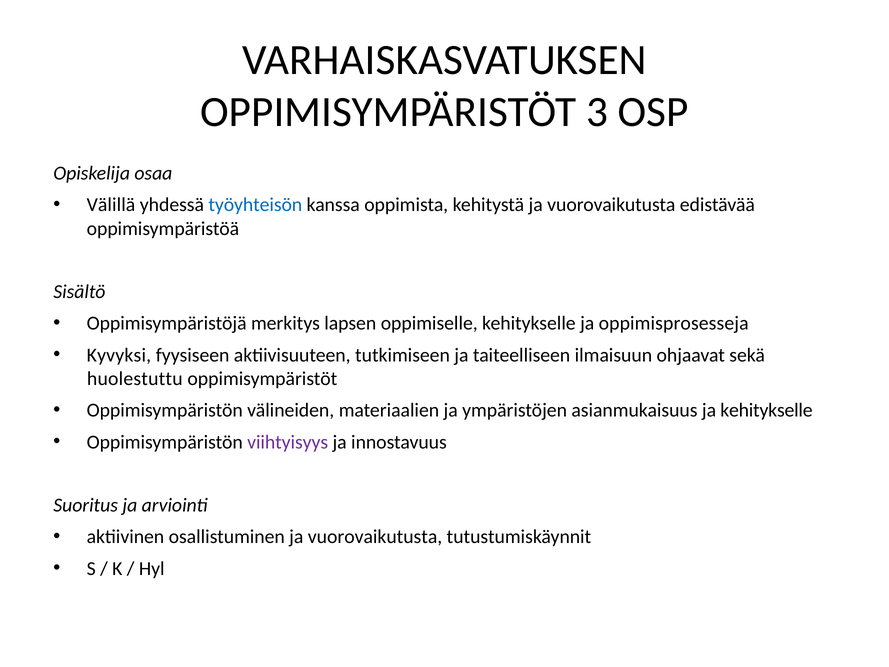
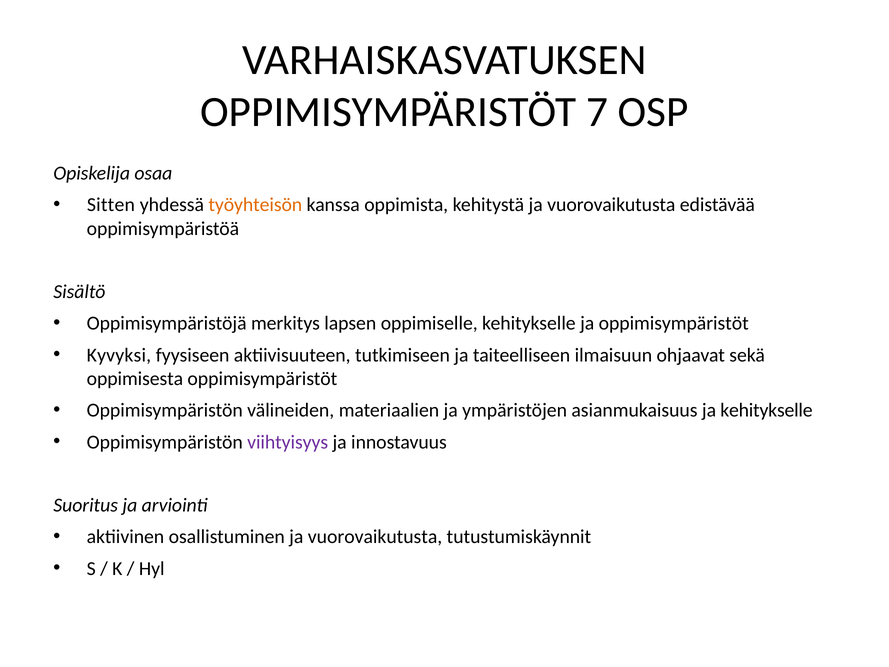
3: 3 -> 7 (597, 112)
Välillä: Välillä -> Sitten (111, 205)
työyhteisön colour: blue -> orange (255, 205)
ja oppimisprosesseja: oppimisprosesseja -> oppimisympäristöt (674, 323)
huolestuttu: huolestuttu -> oppimisesta (135, 379)
